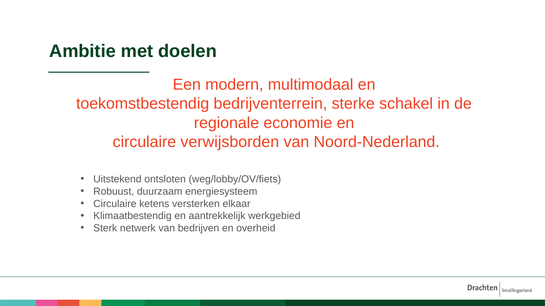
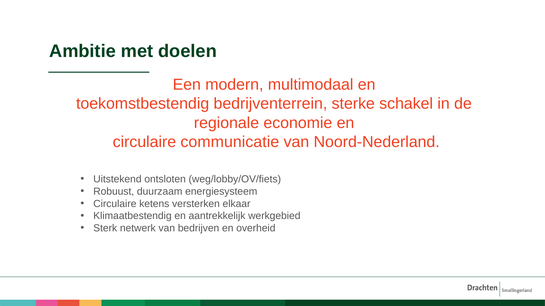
verwijsborden: verwijsborden -> communicatie (230, 142)
